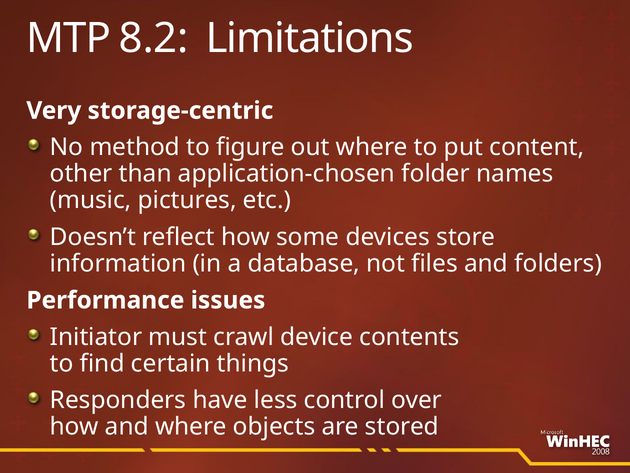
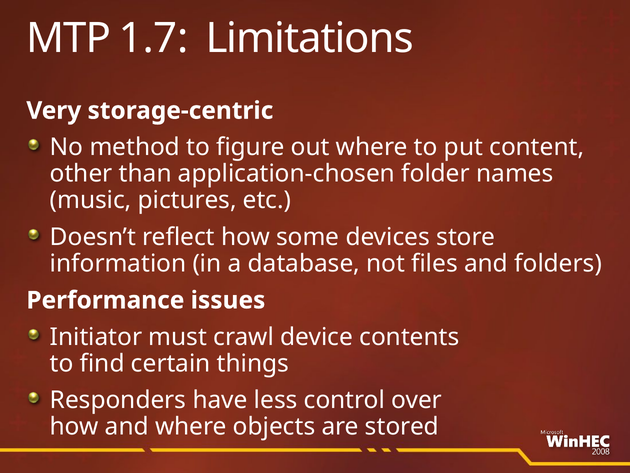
8.2: 8.2 -> 1.7 (154, 38)
